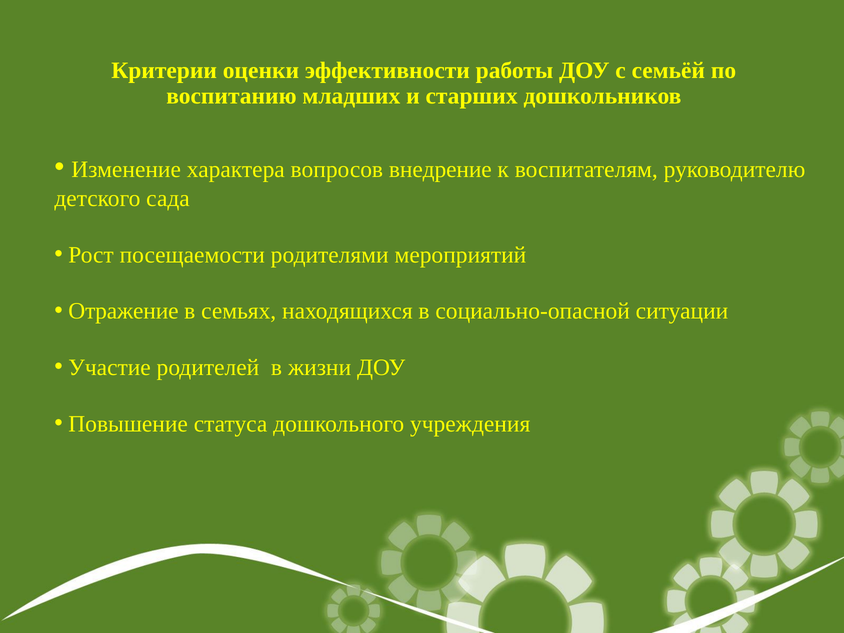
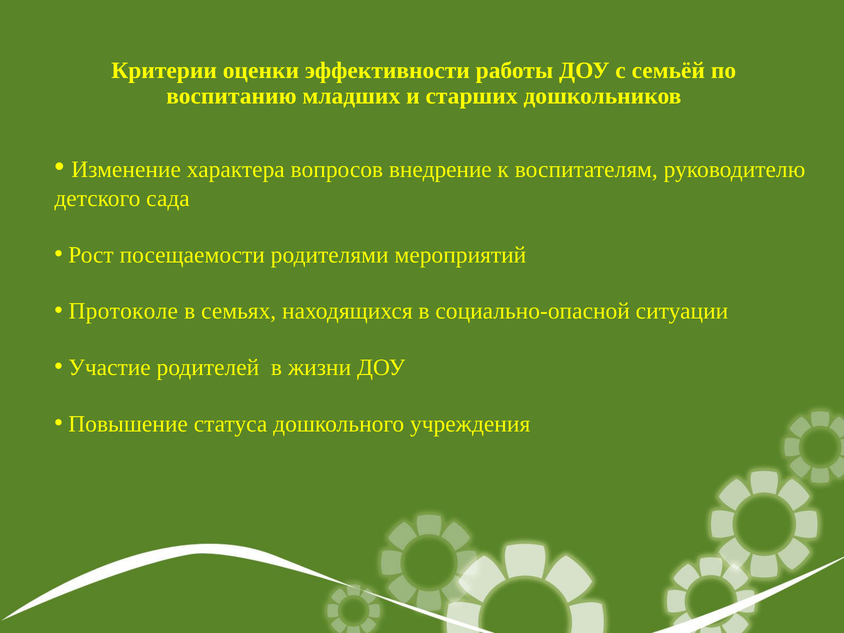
Отражение: Отражение -> Протоколе (123, 311)
